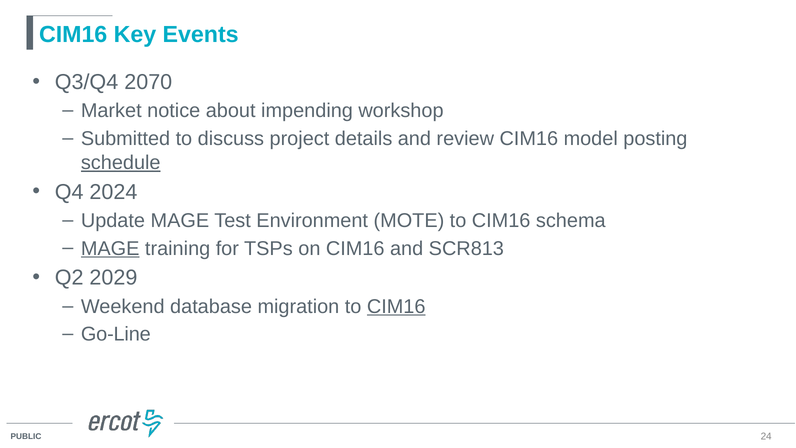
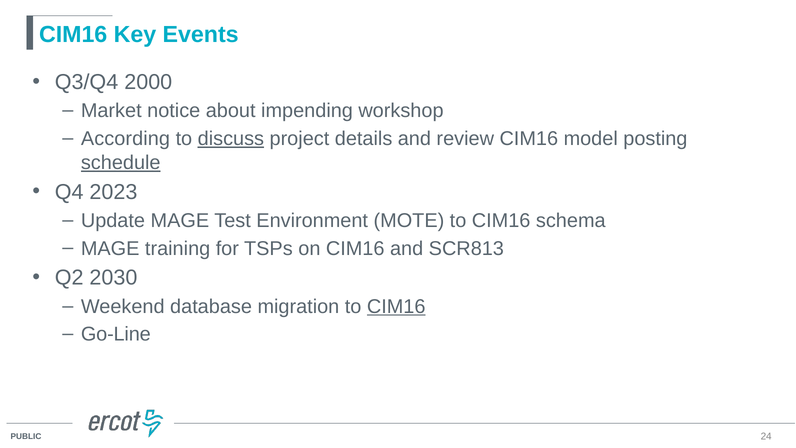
2070: 2070 -> 2000 (148, 82)
Submitted: Submitted -> According (125, 139)
discuss underline: none -> present (231, 139)
2024: 2024 -> 2023 (113, 192)
MAGE underline: present -> none (110, 248)
2029: 2029 -> 2030 (113, 278)
